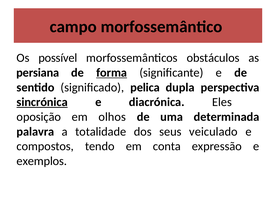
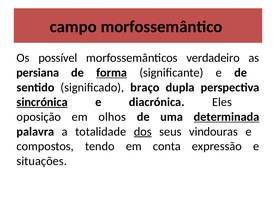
obstáculos: obstáculos -> verdadeiro (213, 58)
pelica: pelica -> braço (145, 87)
determinada underline: none -> present (227, 117)
dos underline: none -> present (143, 132)
veiculado: veiculado -> vindouras (213, 132)
exemplos: exemplos -> situações (42, 161)
